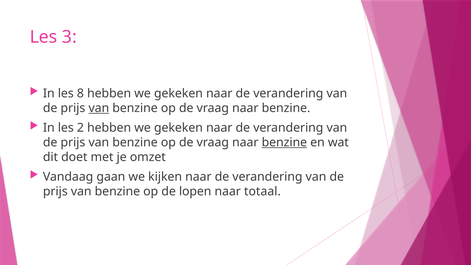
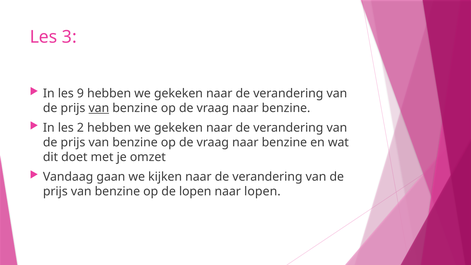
8: 8 -> 9 (80, 93)
benzine underline: present -> none (284, 142)
naar totaal: totaal -> lopen (262, 191)
